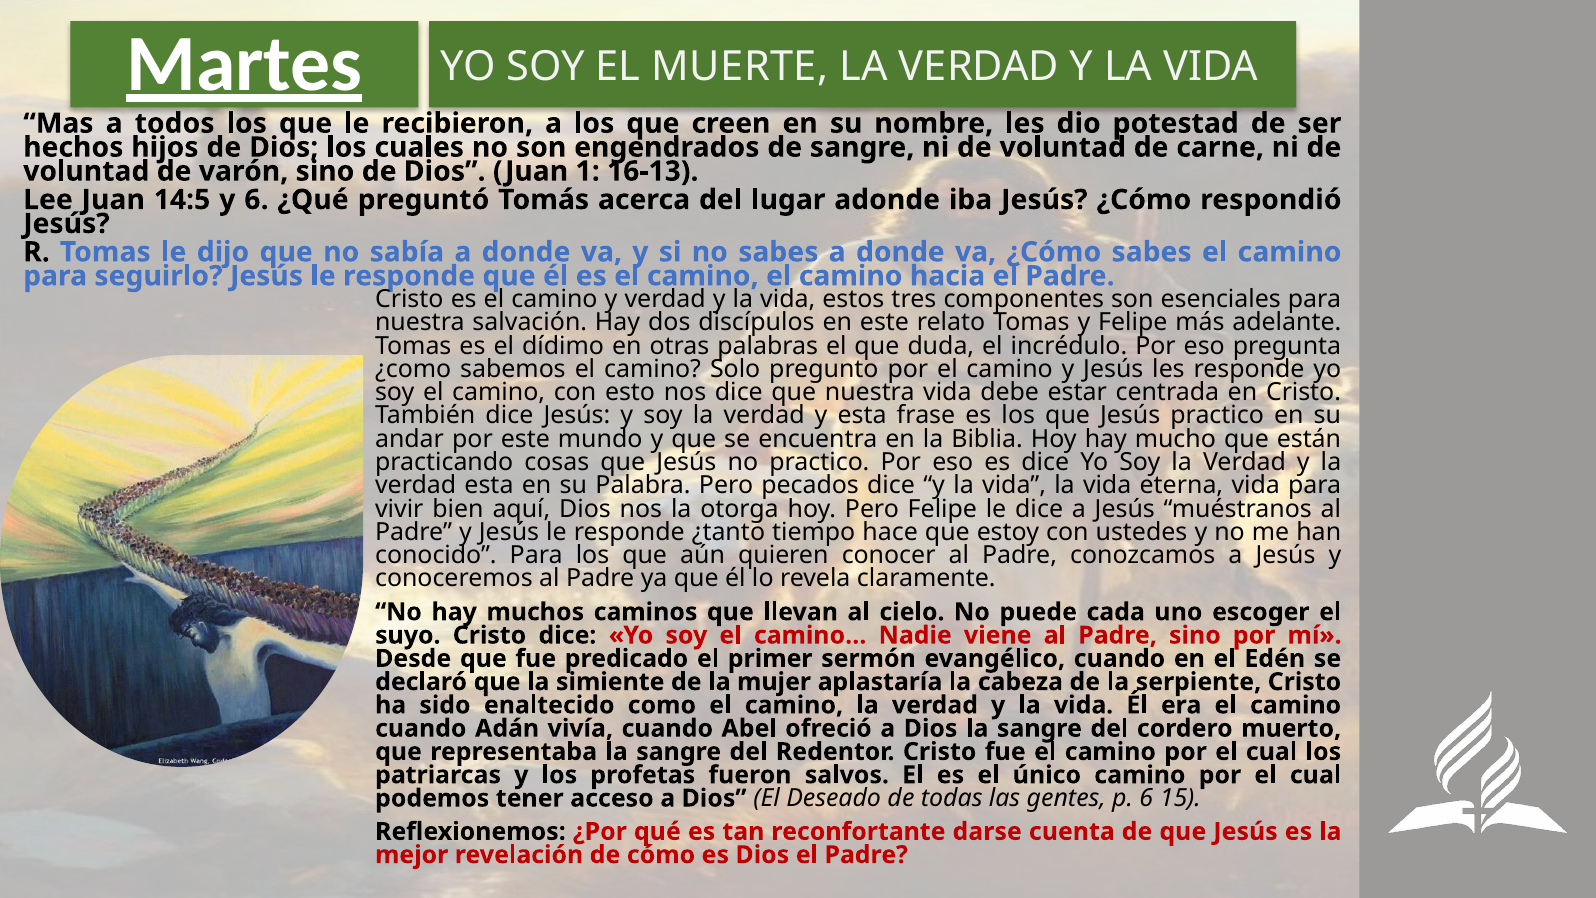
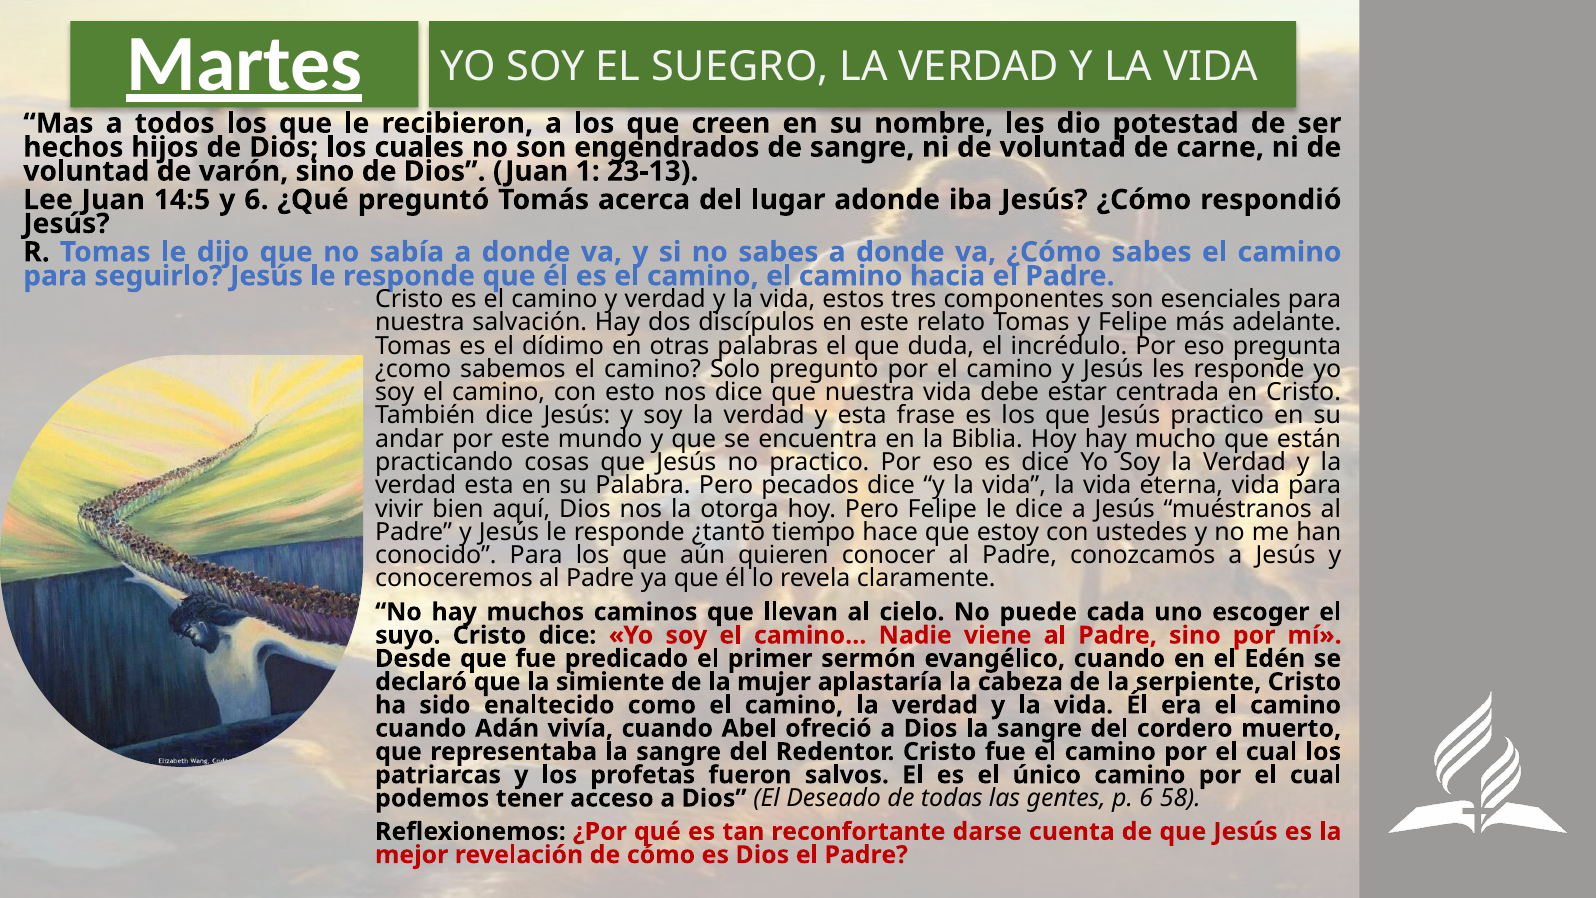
MUERTE: MUERTE -> SUEGRO (740, 67)
16-13: 16-13 -> 23-13 (653, 171)
15: 15 -> 58 (1180, 798)
